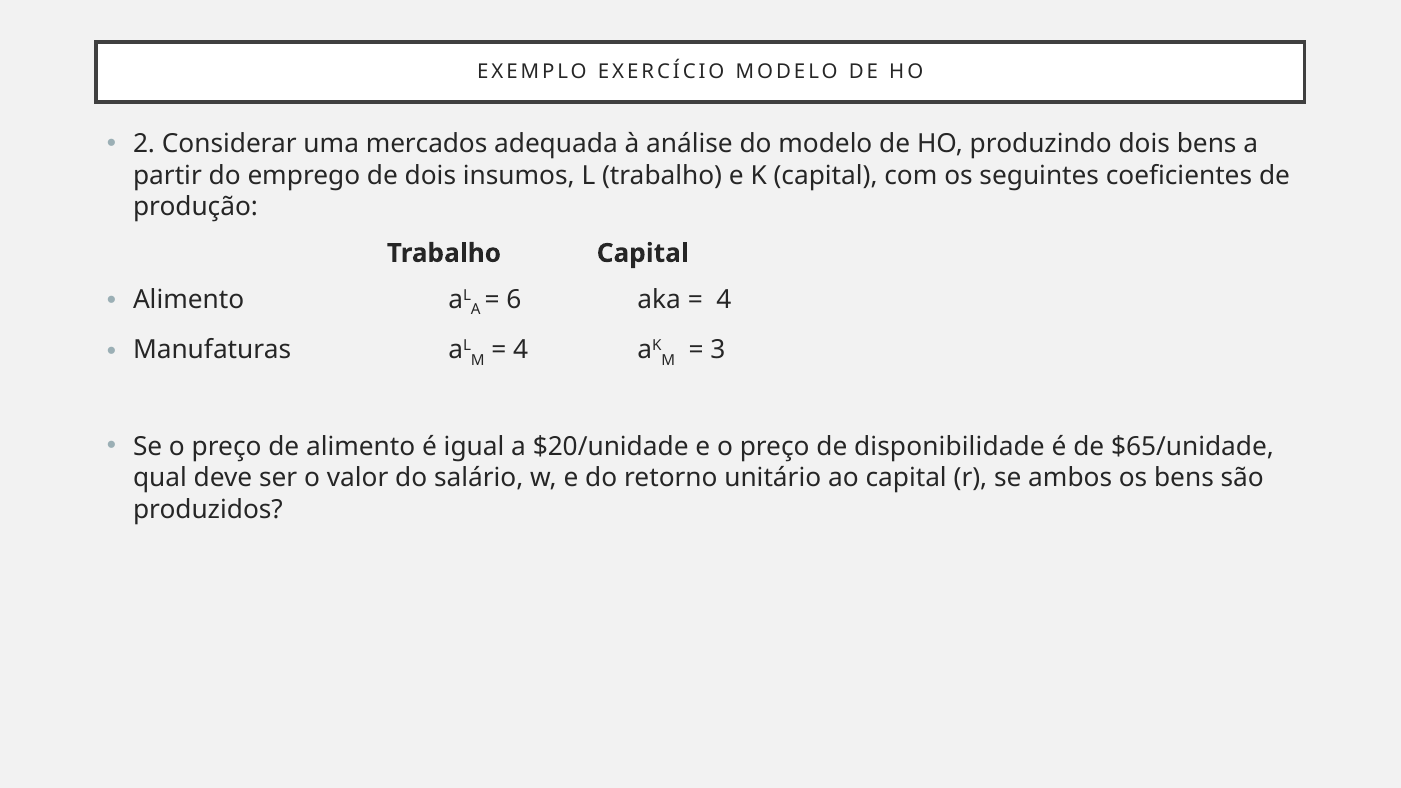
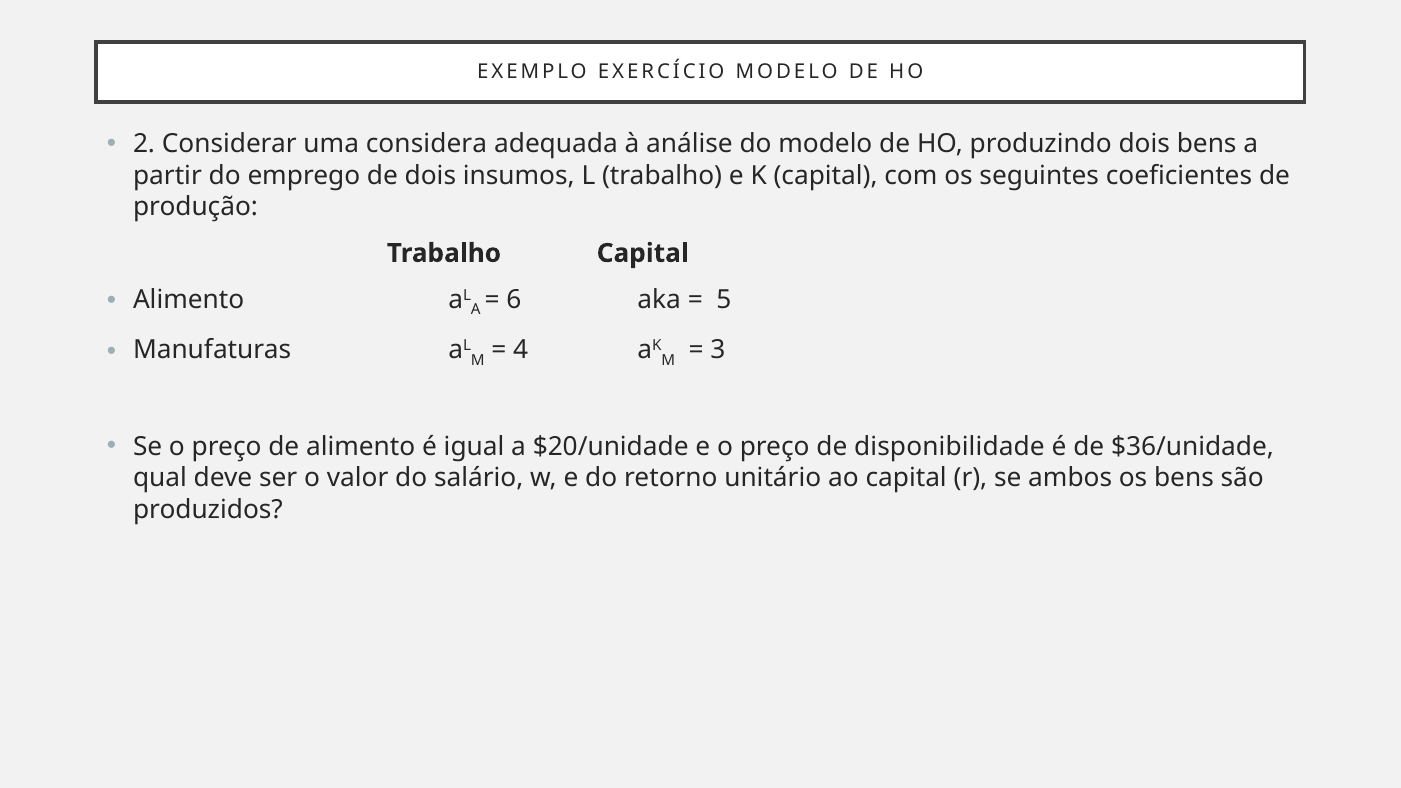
mercados: mercados -> considera (426, 144)
4: 4 -> 5 (724, 299)
$65/unidade: $65/unidade -> $36/unidade (1192, 446)
